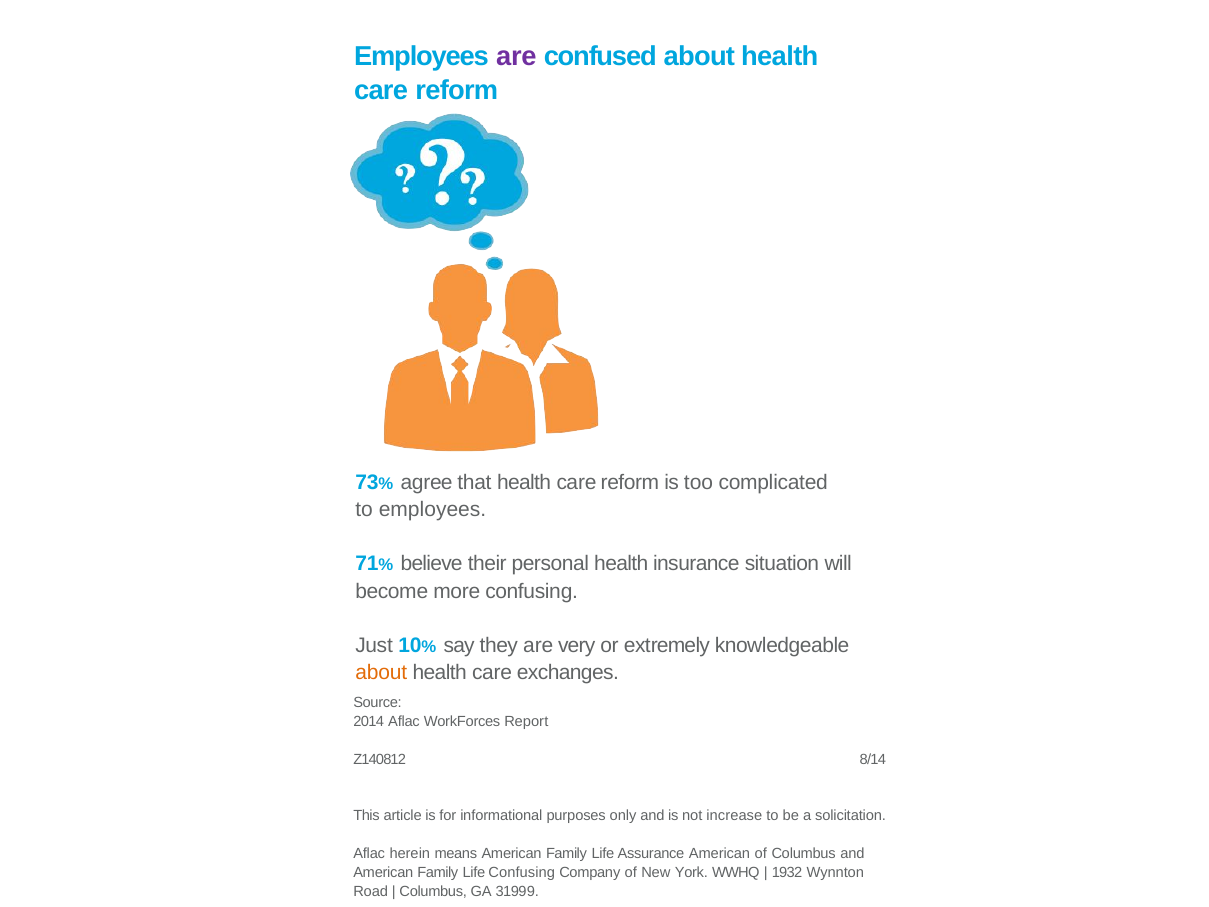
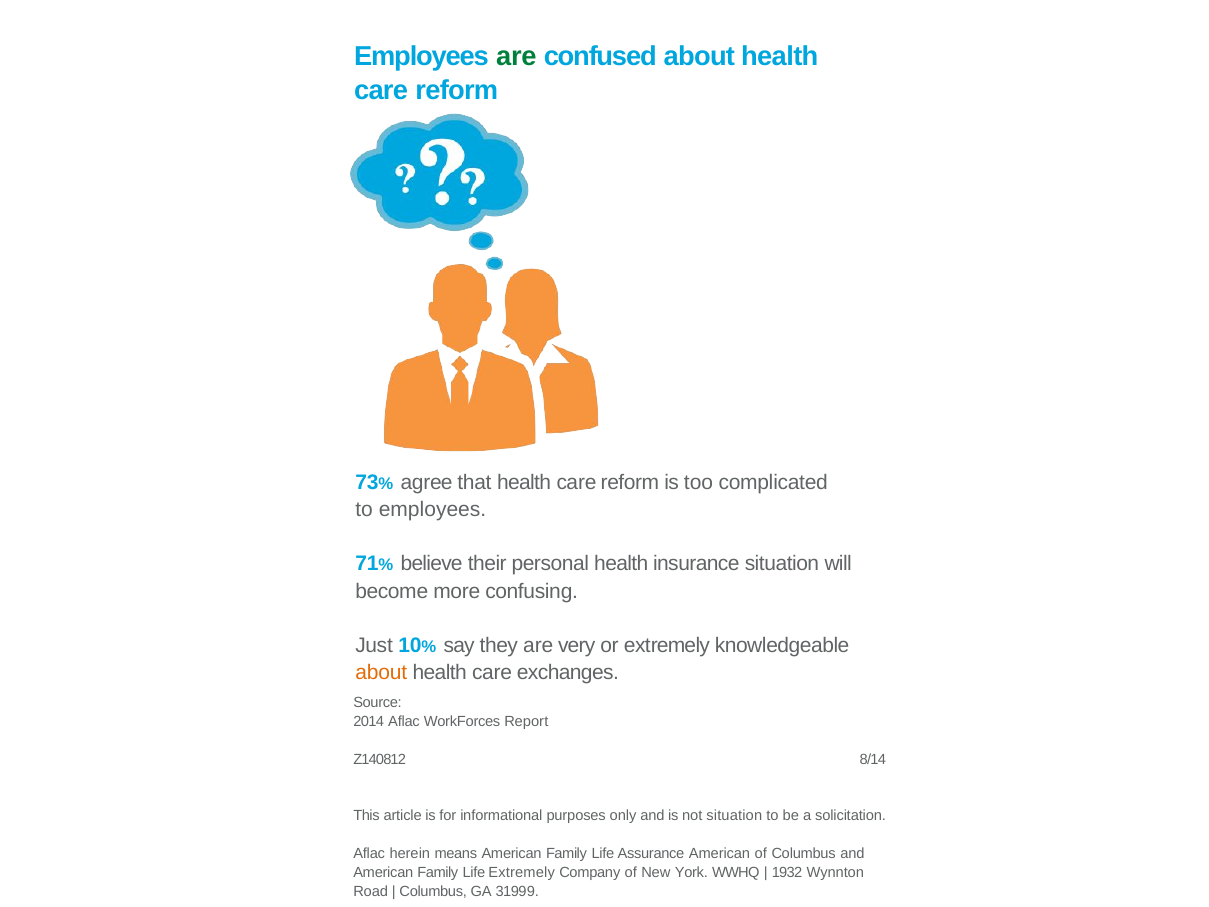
are colour: purple -> green (516, 57)
not increase: increase -> situation (734, 816)
Life Confusing: Confusing -> Extremely (522, 872)
